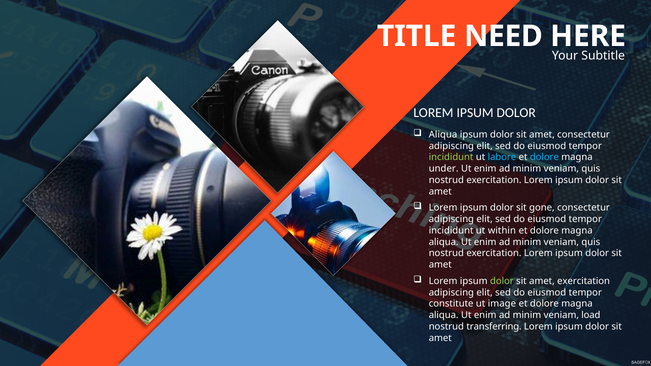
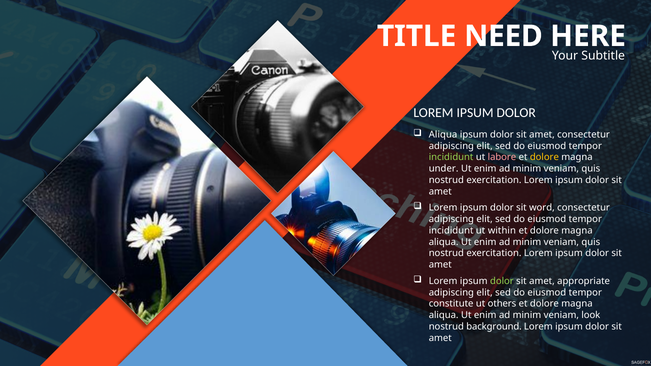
labore colour: light blue -> pink (502, 157)
dolore colour: light blue -> yellow (544, 157)
gone: gone -> word (542, 208)
amet exercitation: exercitation -> appropriate (584, 281)
image: image -> others (502, 304)
load: load -> look (591, 315)
transferring: transferring -> background (494, 327)
